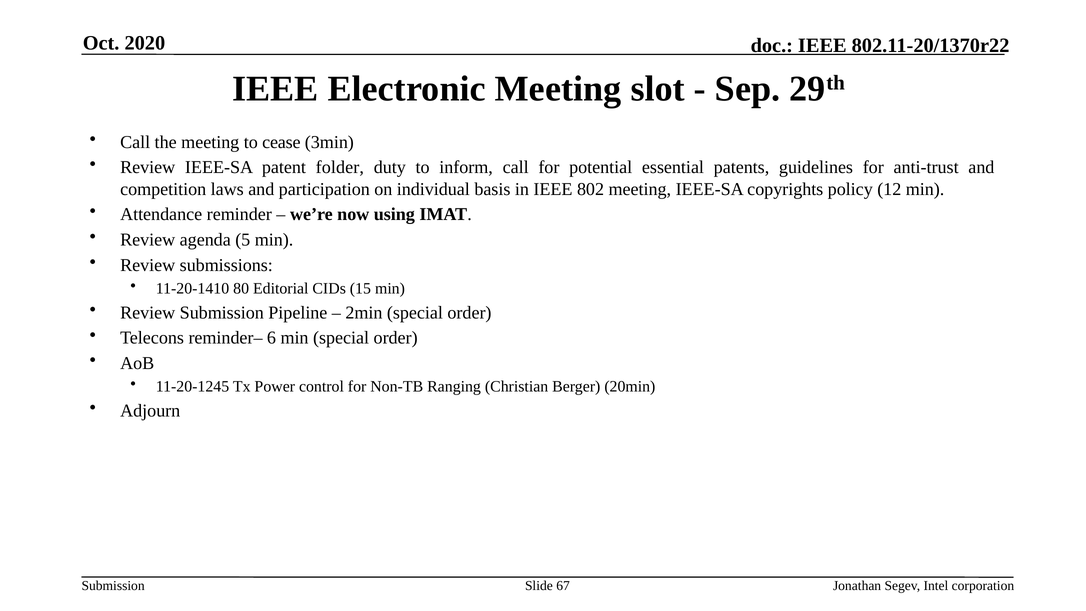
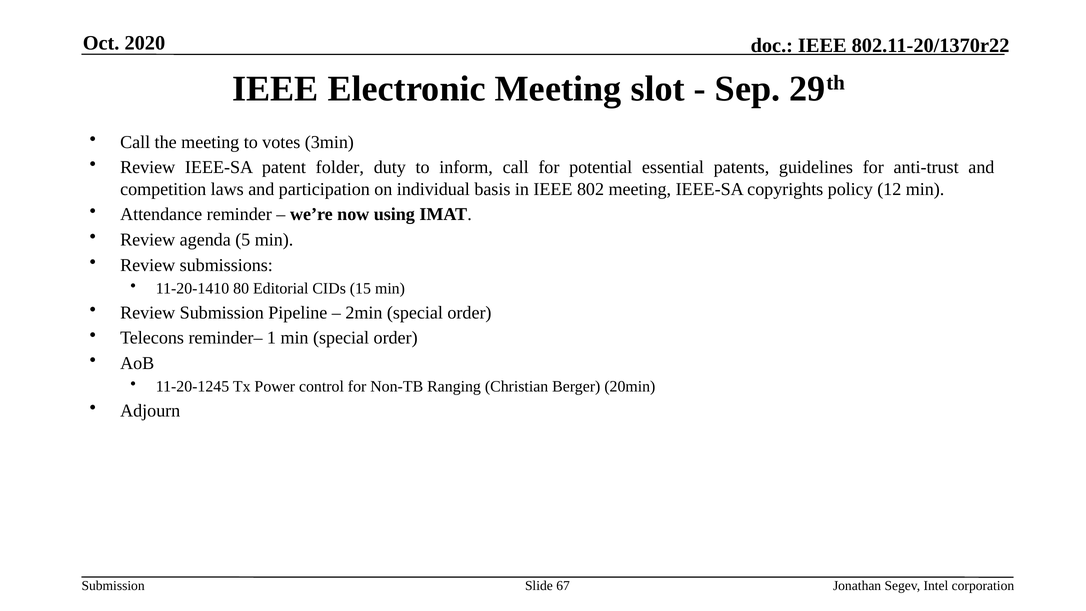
cease: cease -> votes (281, 142)
6: 6 -> 1 (271, 338)
